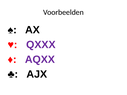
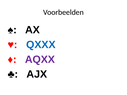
QXXX colour: purple -> blue (41, 45)
